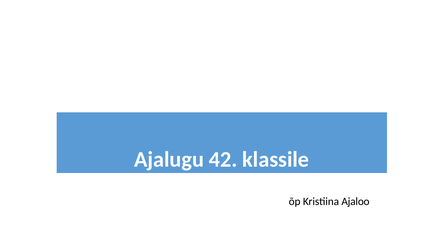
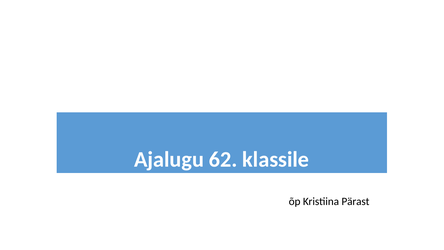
42: 42 -> 62 (223, 159)
Ajaloo: Ajaloo -> Pärast (355, 201)
